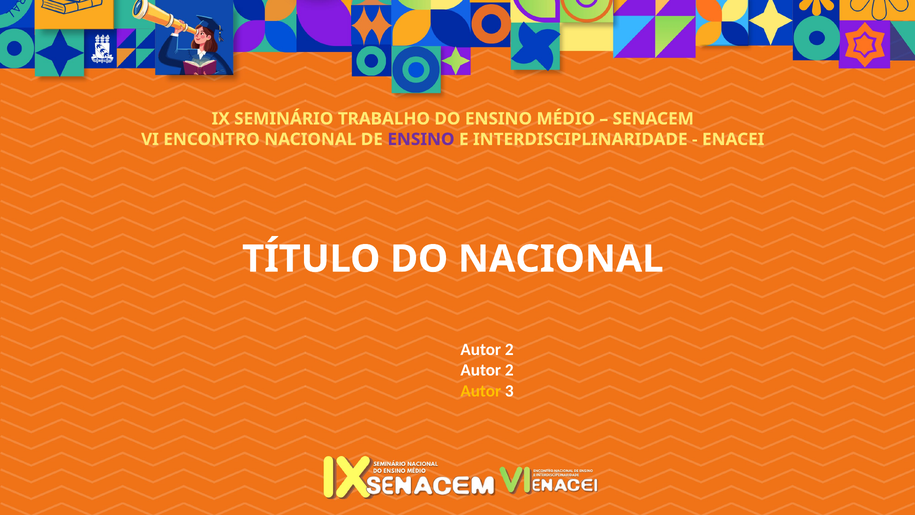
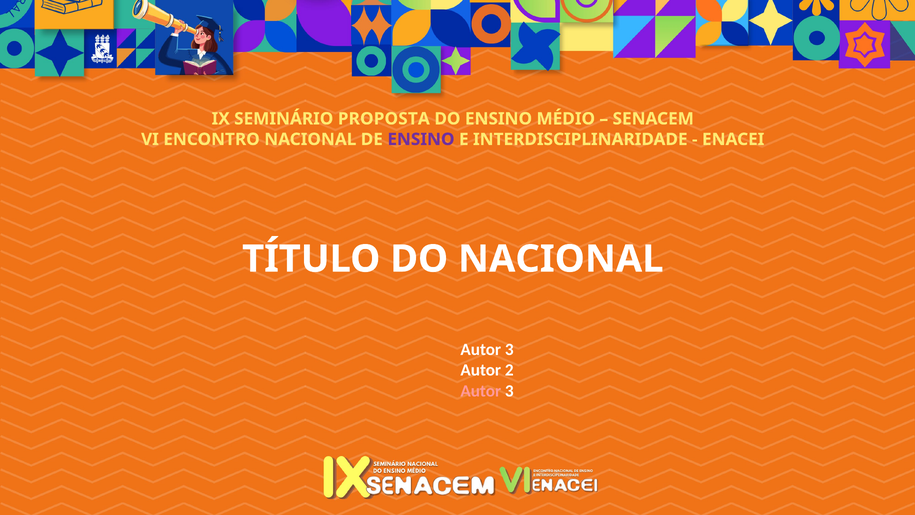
TRABALHO: TRABALHO -> PROPOSTA (384, 119)
2: 2 -> 3 (509, 350)
Autor colour: yellow -> pink (481, 391)
